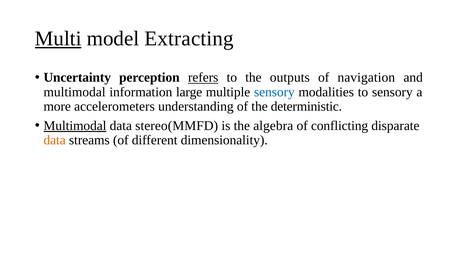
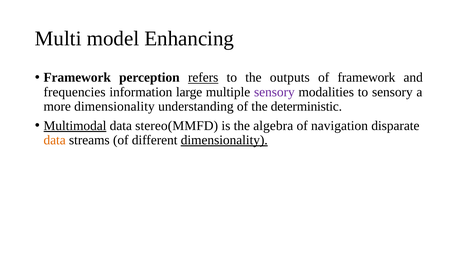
Multi underline: present -> none (58, 38)
Extracting: Extracting -> Enhancing (189, 38)
Uncertainty: Uncertainty -> Framework (77, 77)
of navigation: navigation -> framework (366, 77)
multimodal: multimodal -> frequencies (75, 92)
sensory colour: blue -> purple (274, 92)
more accelerometers: accelerometers -> dimensionality (114, 106)
conflicting: conflicting -> navigation (340, 125)
dimensionality underline: none -> present (224, 140)
